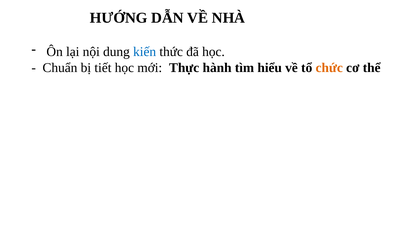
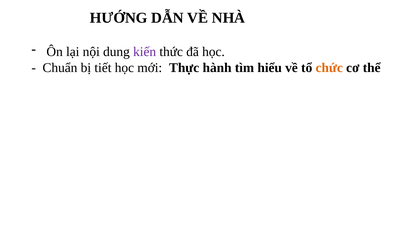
kiến colour: blue -> purple (145, 52)
